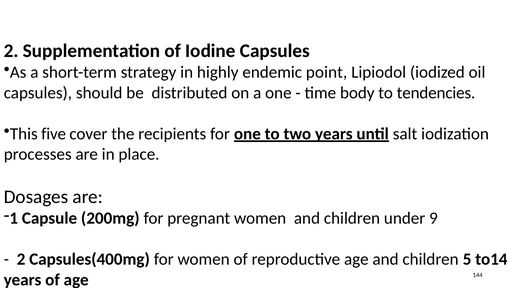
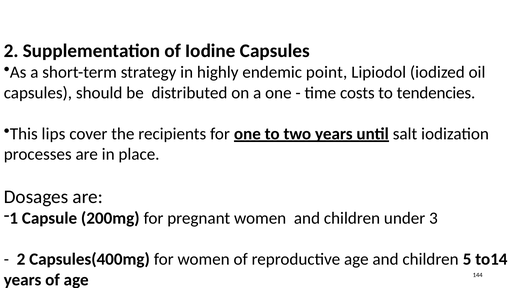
body: body -> costs (357, 93)
five: five -> lips (53, 134)
9: 9 -> 3 (433, 218)
